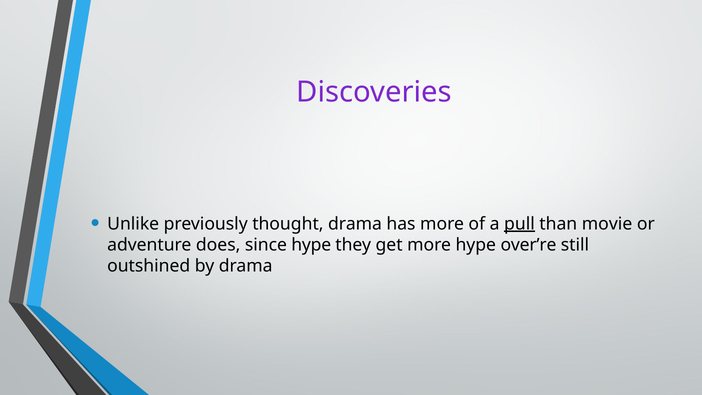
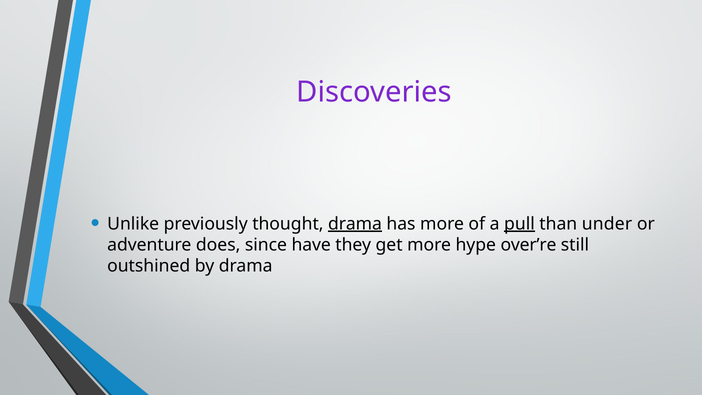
drama underline: none -> present (355, 224)
movie: movie -> under (607, 224)
since hype: hype -> have (311, 245)
